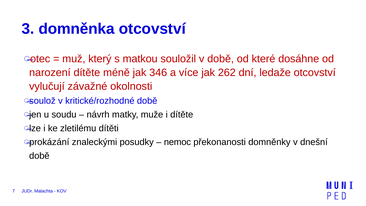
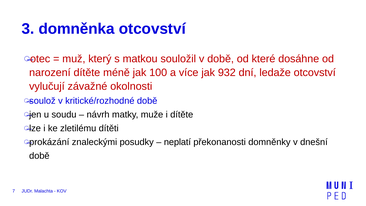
346: 346 -> 100 (158, 73)
262: 262 -> 932 (227, 73)
nemoc: nemoc -> neplatí (177, 142)
